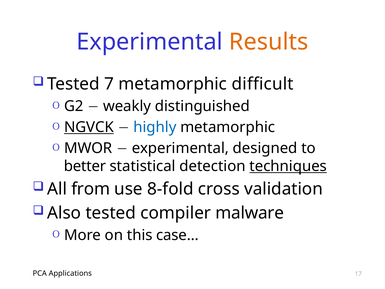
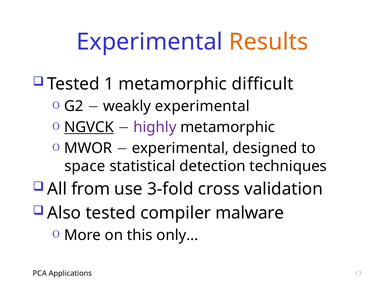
7: 7 -> 1 (109, 84)
weakly distinguished: distinguished -> experimental (202, 106)
highly colour: blue -> purple (155, 127)
better: better -> space (85, 166)
techniques underline: present -> none (288, 166)
8-fold: 8-fold -> 3-fold (170, 189)
case…: case… -> only… (177, 235)
